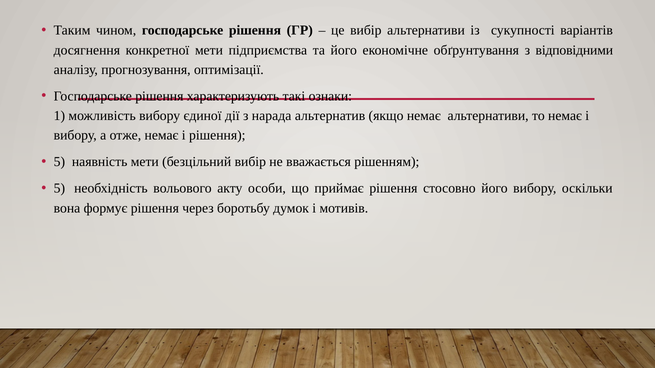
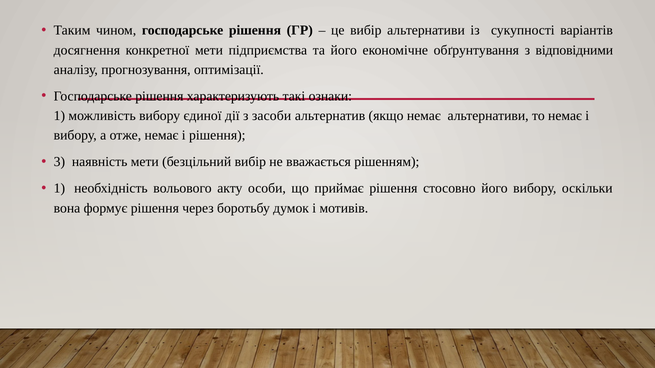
нарада: нарада -> засоби (272, 116)
5: 5 -> 3 (59, 162)
5: 5 -> 1 (59, 189)
